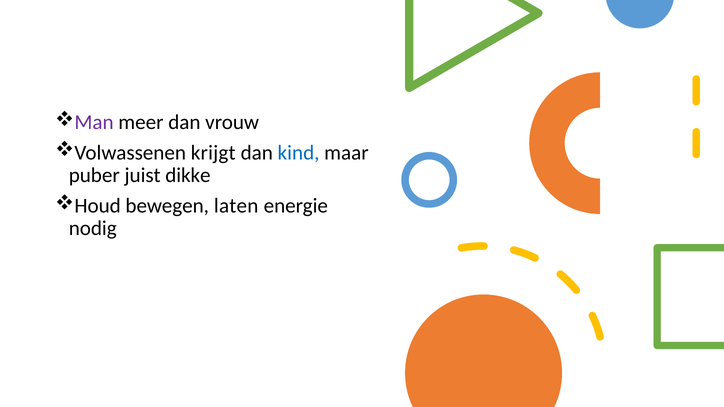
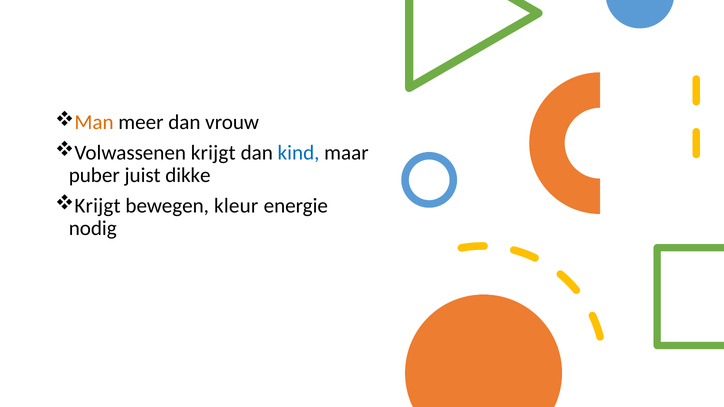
Man colour: purple -> orange (94, 122)
Houd: Houd -> Krijgt (98, 206)
laten: laten -> kleur (236, 206)
